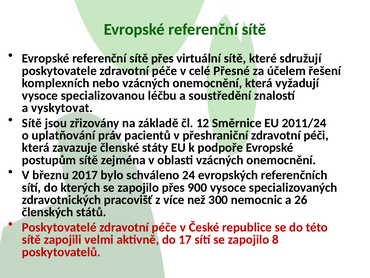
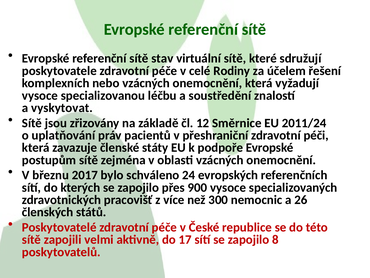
sítě přes: přes -> stav (162, 58)
Přesné: Přesné -> Rodiny (232, 71)
